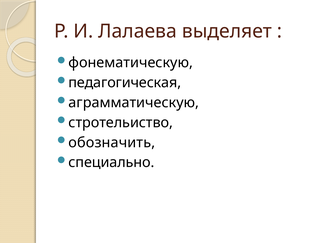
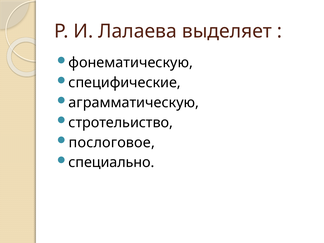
педагогическая: педагогическая -> специфические (125, 83)
обозначить: обозначить -> послоговое (112, 143)
